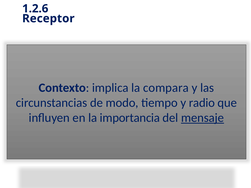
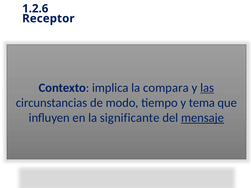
las underline: none -> present (207, 88)
radio: radio -> tema (202, 103)
importancia: importancia -> significante (130, 118)
